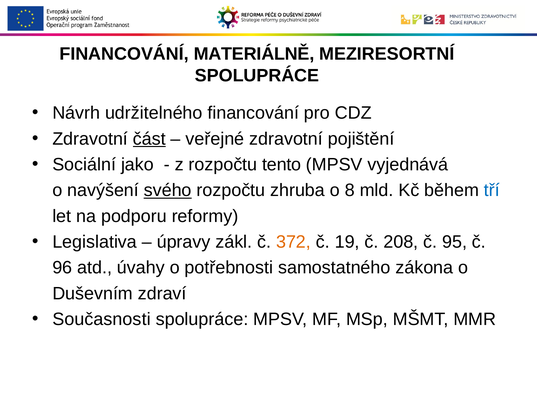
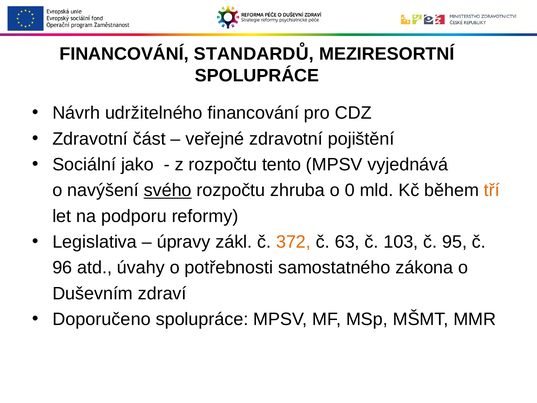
MATERIÁLNĚ: MATERIÁLNĚ -> STANDARDŮ (254, 54)
část underline: present -> none (149, 139)
8: 8 -> 0 (350, 190)
tří colour: blue -> orange (492, 190)
19: 19 -> 63 (347, 242)
208: 208 -> 103 (401, 242)
Současnosti: Současnosti -> Doporučeno (102, 319)
